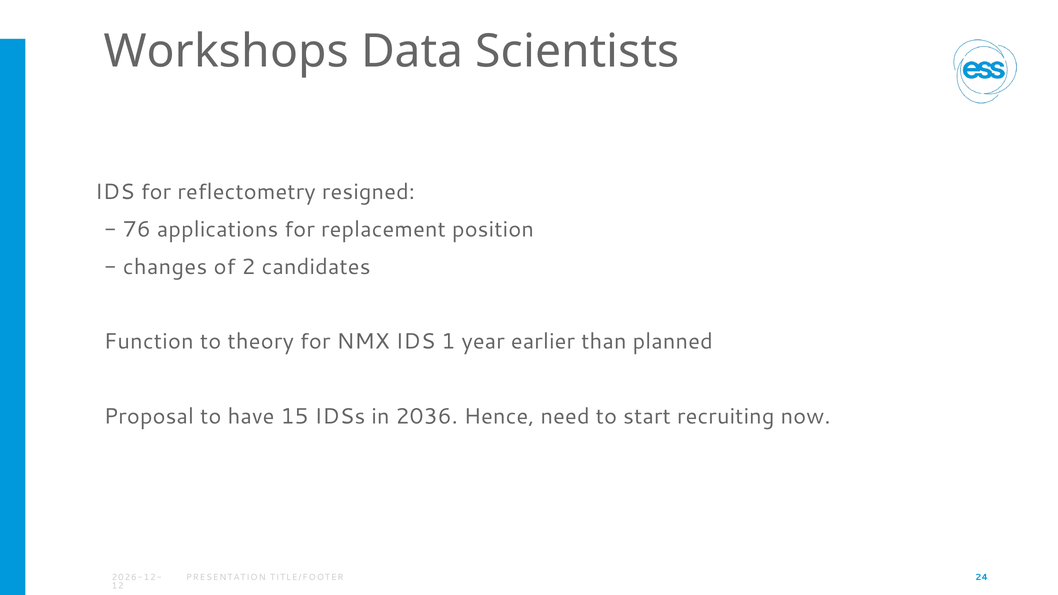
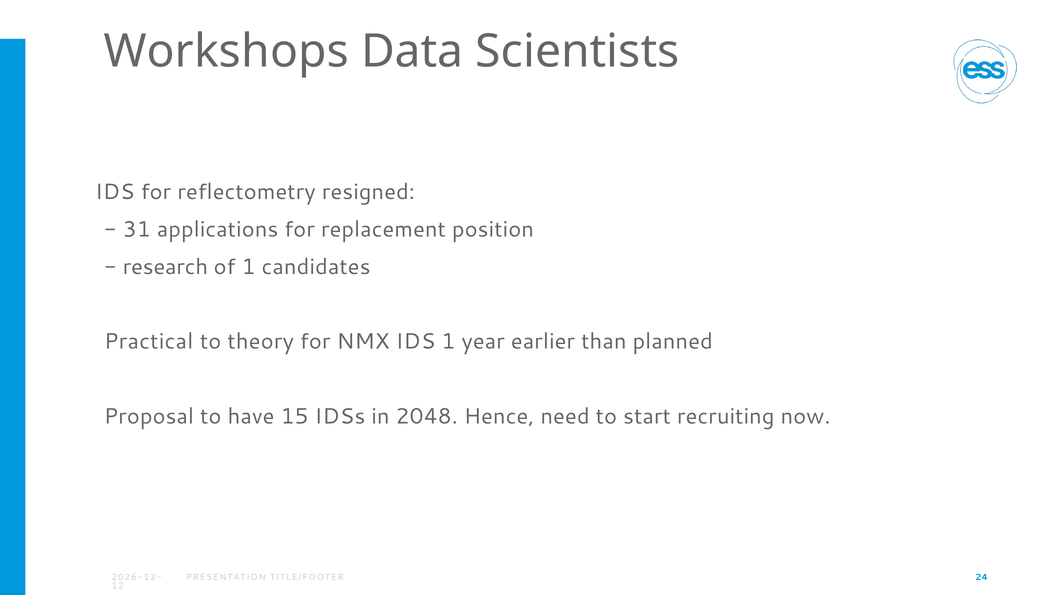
76: 76 -> 31 (137, 229)
changes: changes -> research (165, 267)
of 2: 2 -> 1 (249, 267)
Function: Function -> Practical (149, 342)
2036: 2036 -> 2048 (427, 417)
